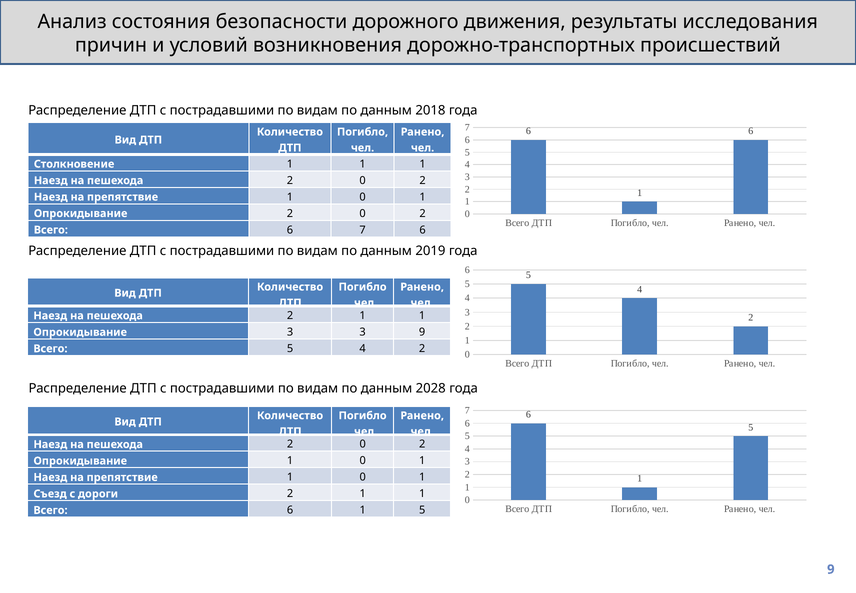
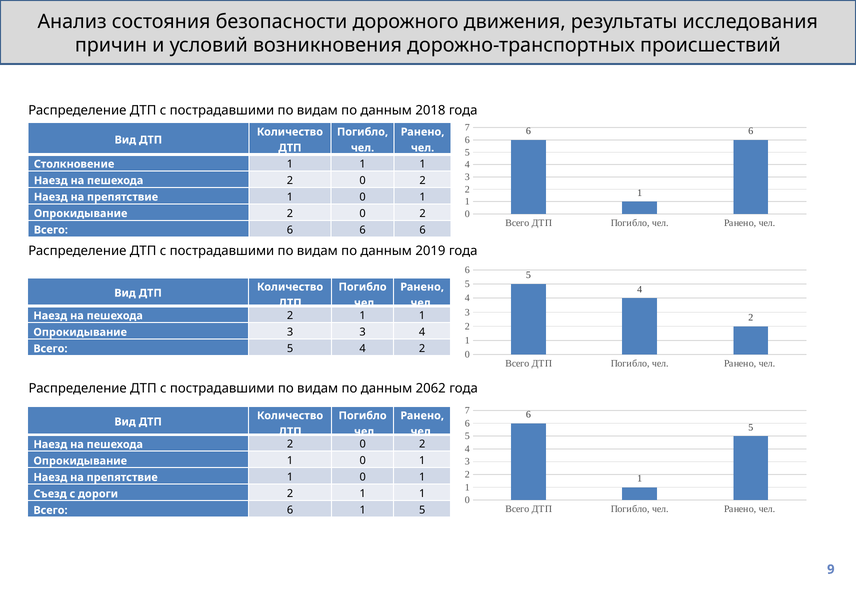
Всего 6 7: 7 -> 6 (363, 230)
3 3 9: 9 -> 4 (422, 332)
2028: 2028 -> 2062 (431, 388)
